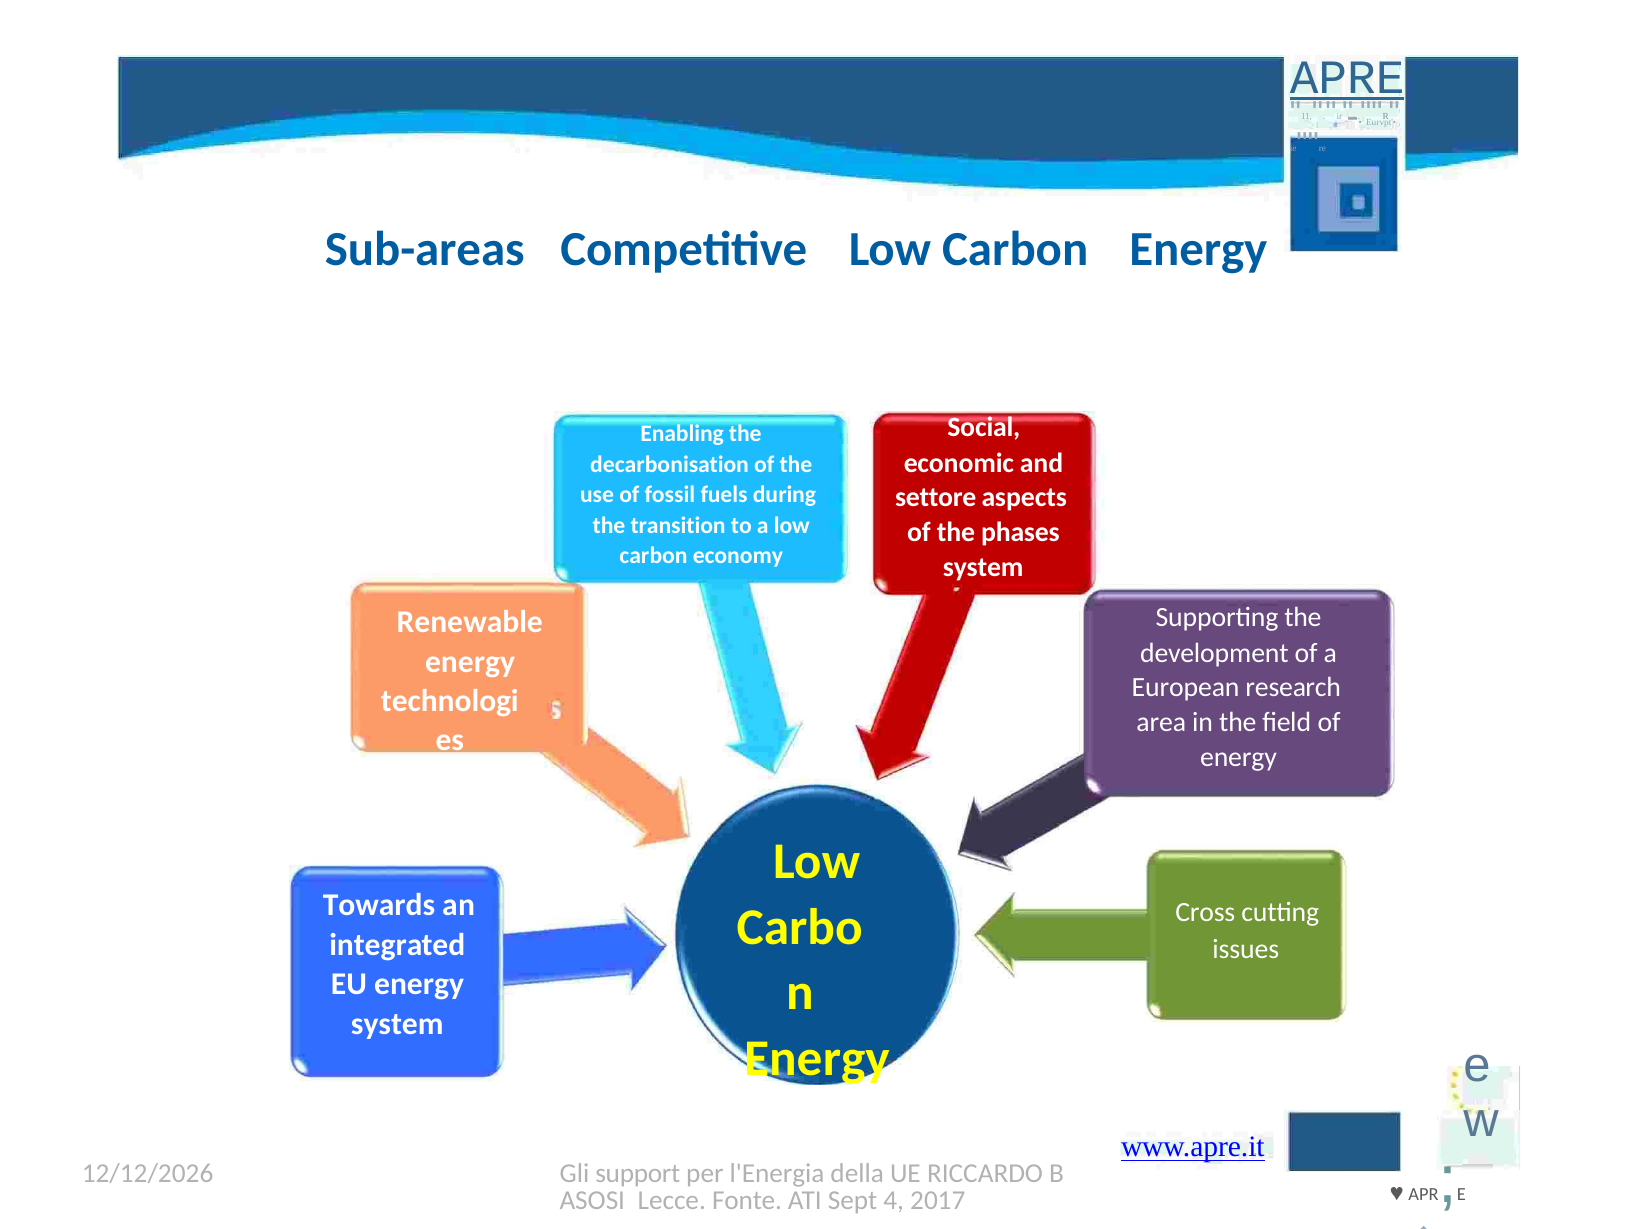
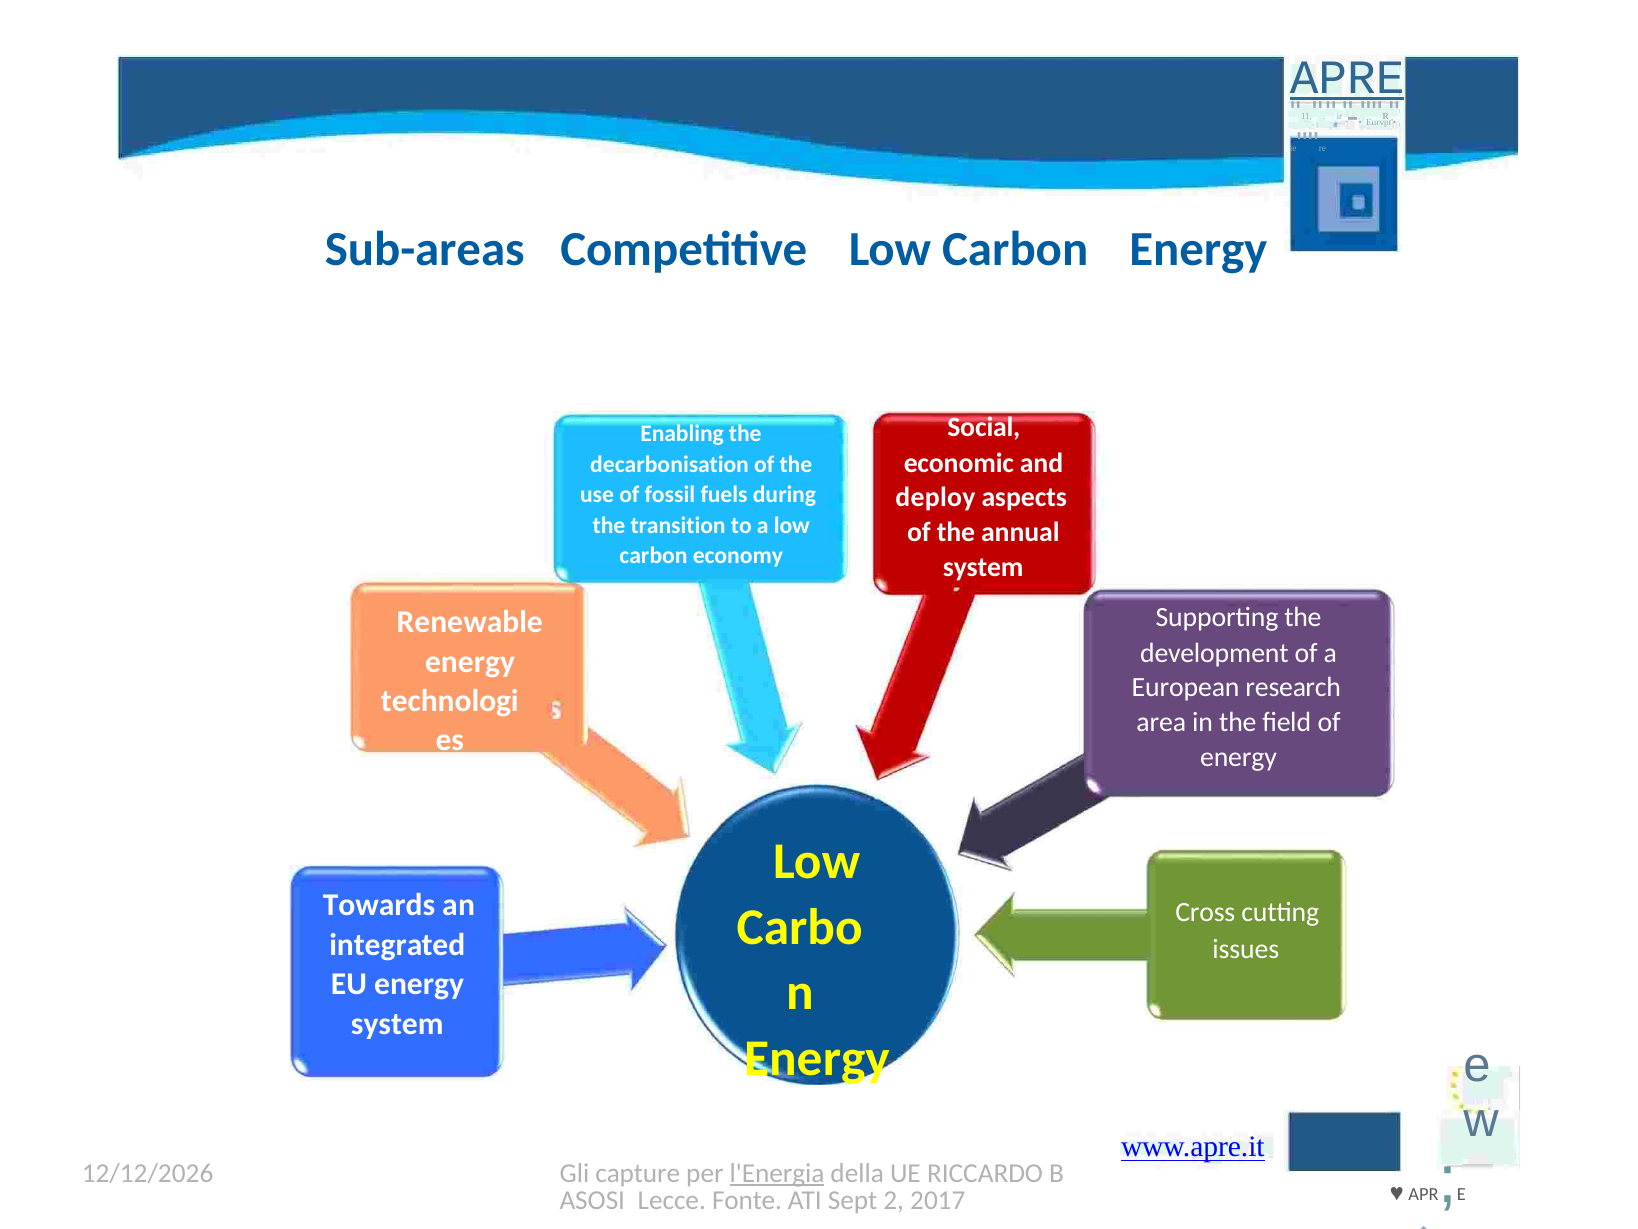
settore: settore -> deploy (935, 498)
phases: phases -> annual (1020, 532)
support: support -> capture (638, 1173)
l'Energia underline: none -> present (777, 1173)
4: 4 -> 2 (894, 1200)
